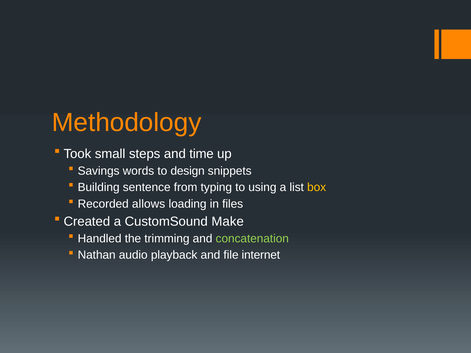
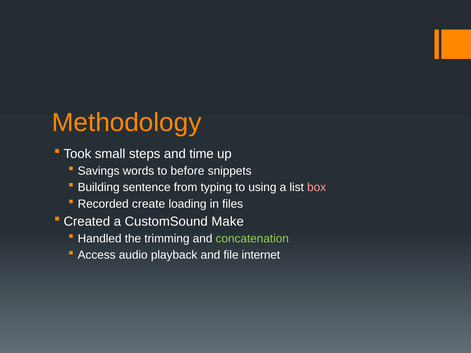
design: design -> before (187, 171)
box colour: yellow -> pink (317, 187)
allows: allows -> create (149, 204)
Nathan: Nathan -> Access (97, 255)
